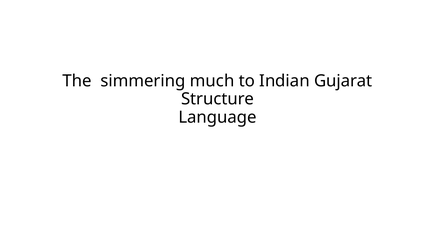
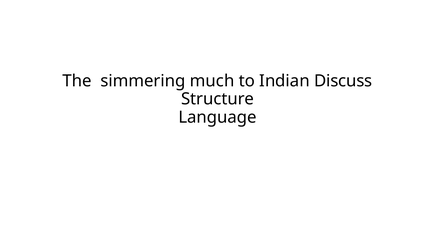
Gujarat: Gujarat -> Discuss (343, 81)
